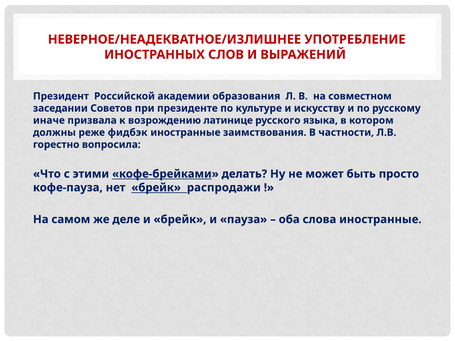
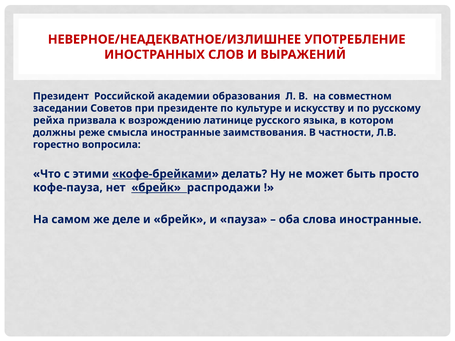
иначе: иначе -> рейха (49, 120)
фидбэк: фидбэк -> смысла (128, 133)
